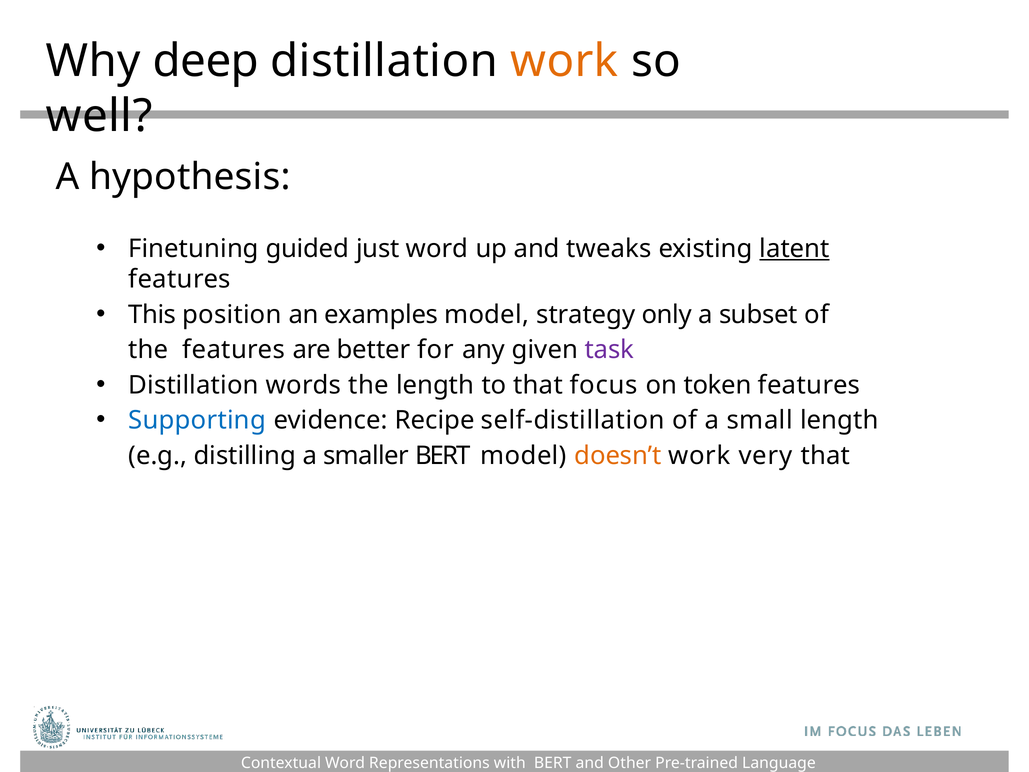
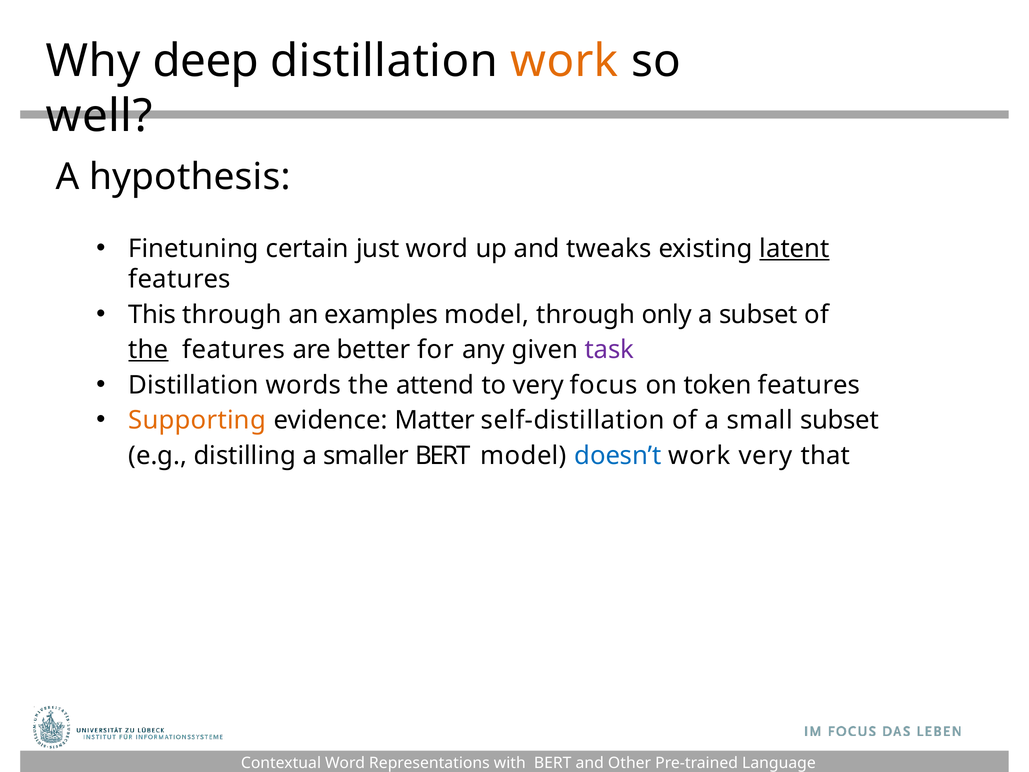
guided: guided -> certain (307, 249)
This position: position -> through (232, 315)
model strategy: strategy -> through (586, 315)
the underline: none -> present (148, 350)
the length: length -> attend (435, 385)
to that: that -> very (538, 385)
Supporting colour: blue -> orange (197, 420)
Recipe: Recipe -> Matter (435, 420)
small length: length -> subset (840, 420)
doesn’t colour: orange -> blue (618, 455)
